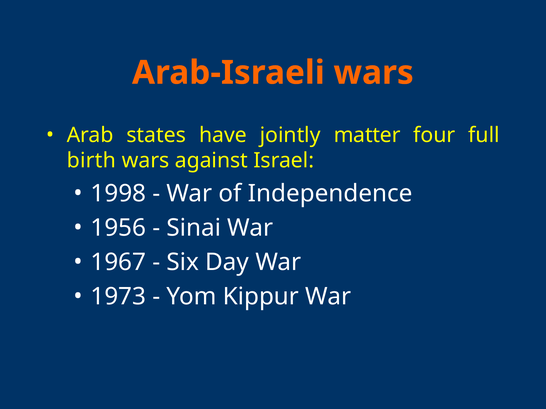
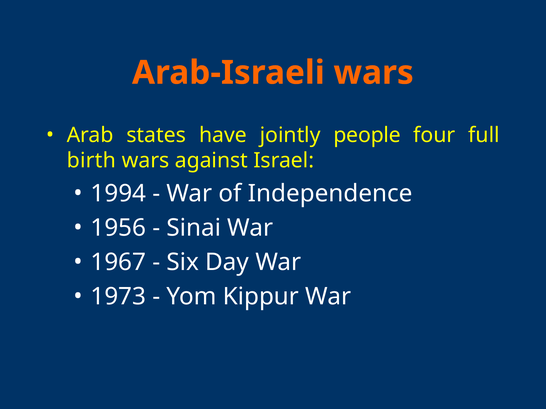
matter: matter -> people (367, 135)
1998: 1998 -> 1994 (118, 194)
